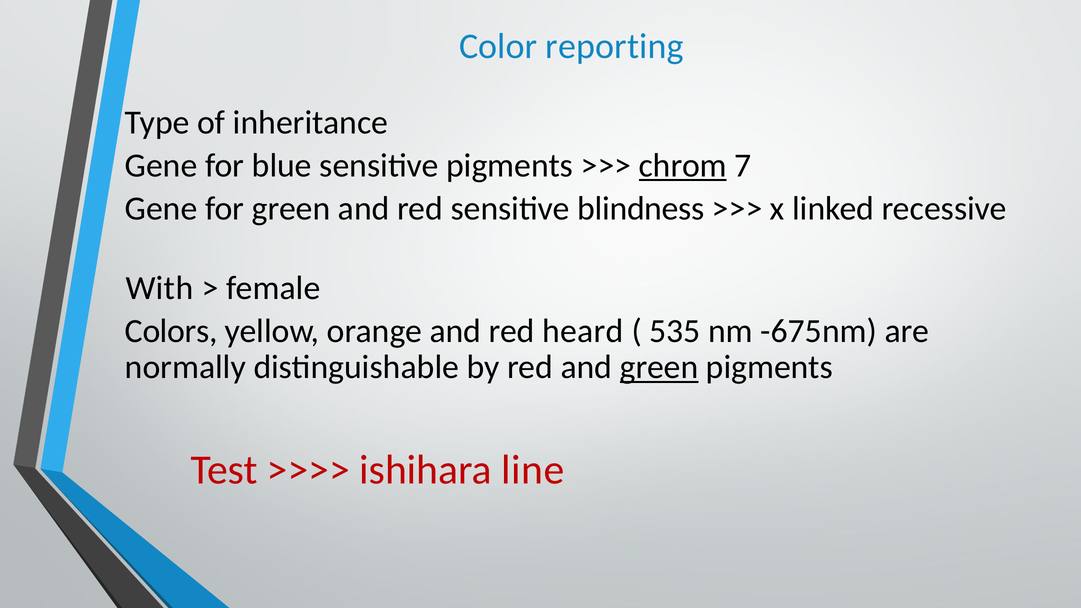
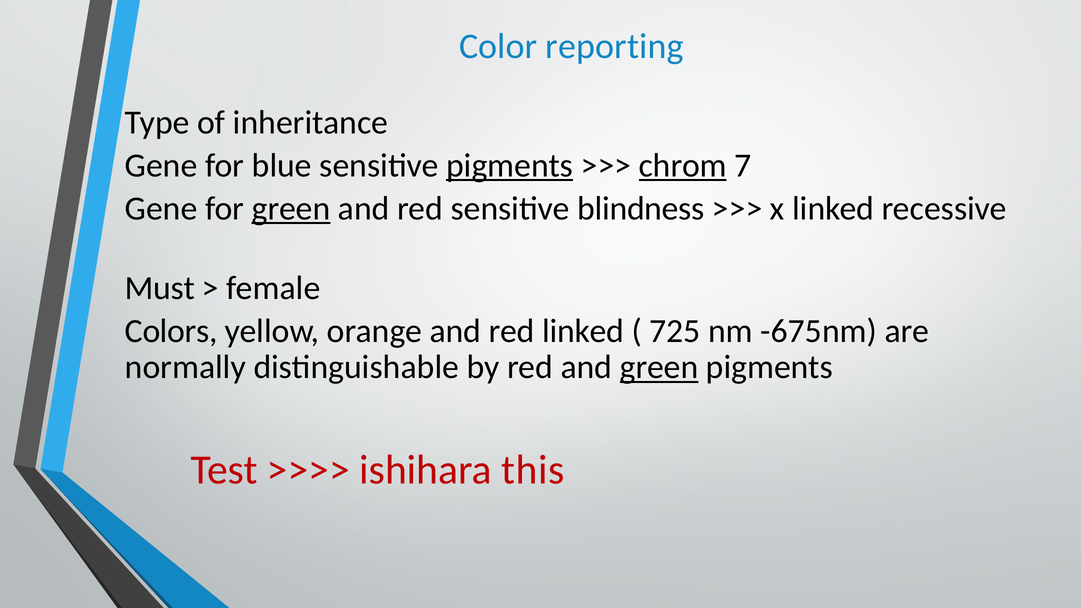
pigments underline: none -> present (510, 166)
green underline: none -> present (291, 208)
With: With -> Must (160, 288)
red heard: heard -> linked (583, 331)
535: 535 -> 725 (675, 331)
line: line -> this (533, 470)
